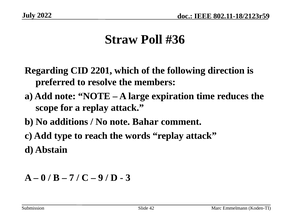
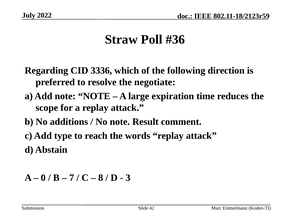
2201: 2201 -> 3336 (101, 71)
members: members -> negotiate (155, 82)
Bahar: Bahar -> Result (145, 122)
9: 9 -> 8 (101, 178)
